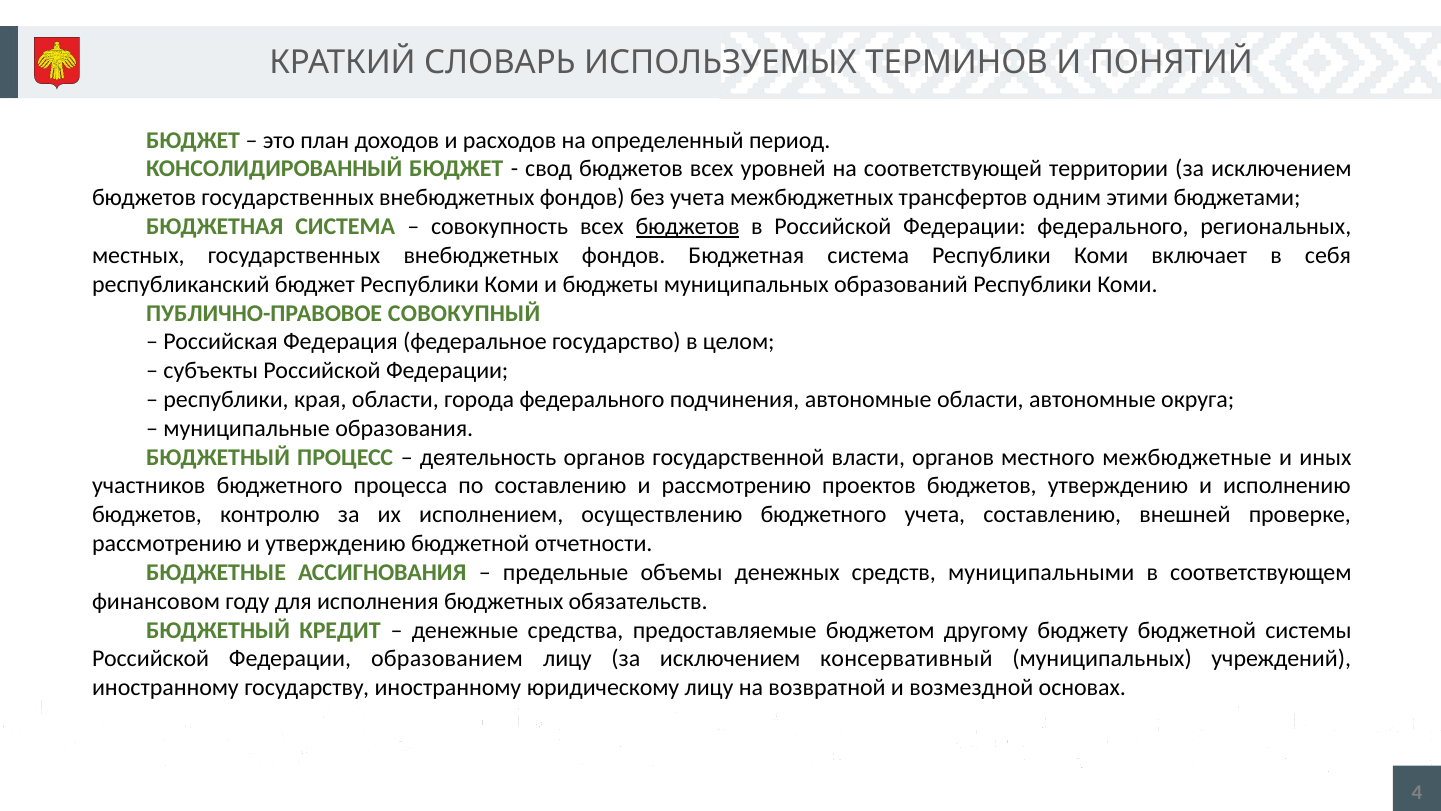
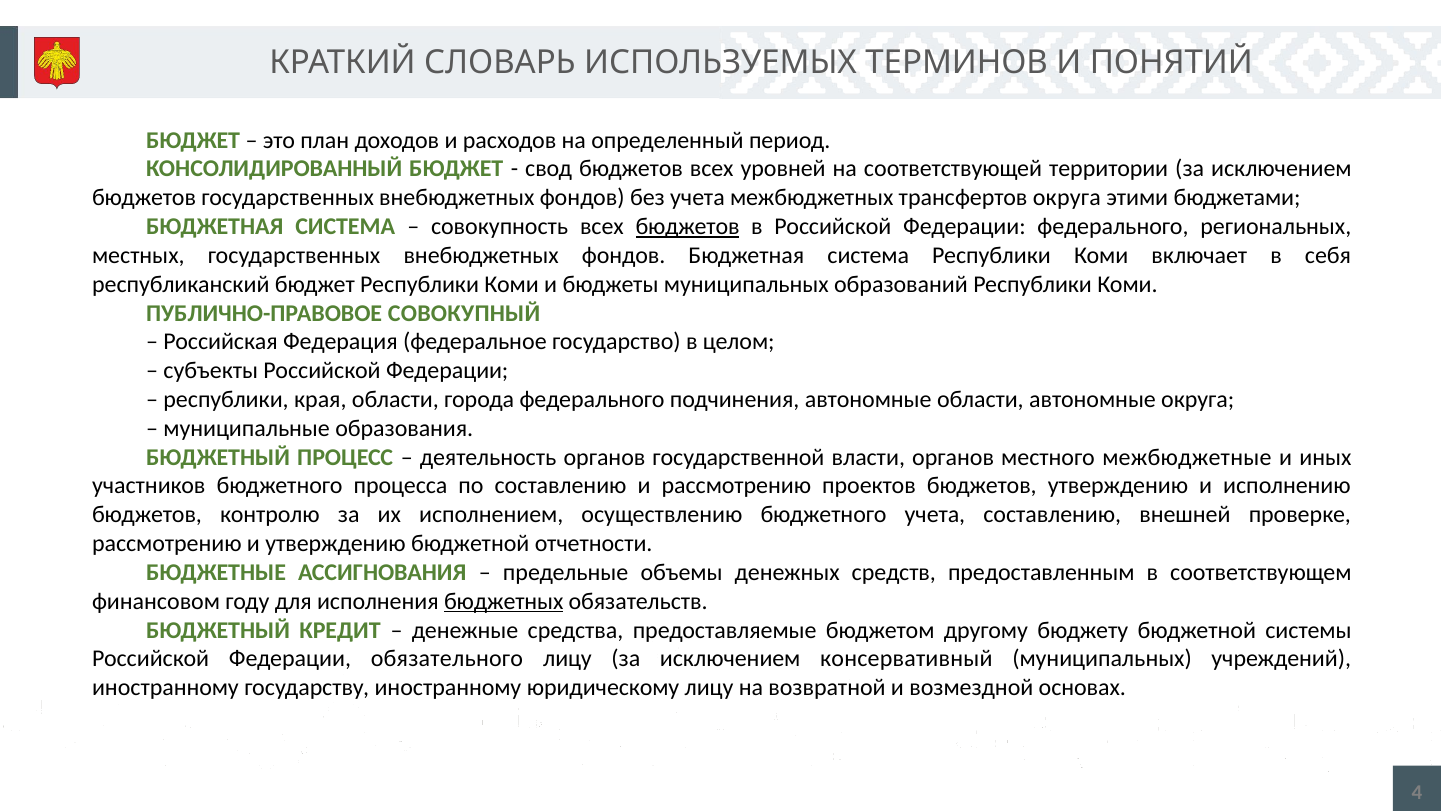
трансфертов одним: одним -> округа (1067, 198)
муниципальными: муниципальными -> предоставленным (1041, 572)
бюджетных underline: none -> present (504, 601)
образованием: образованием -> обязательного (447, 659)
